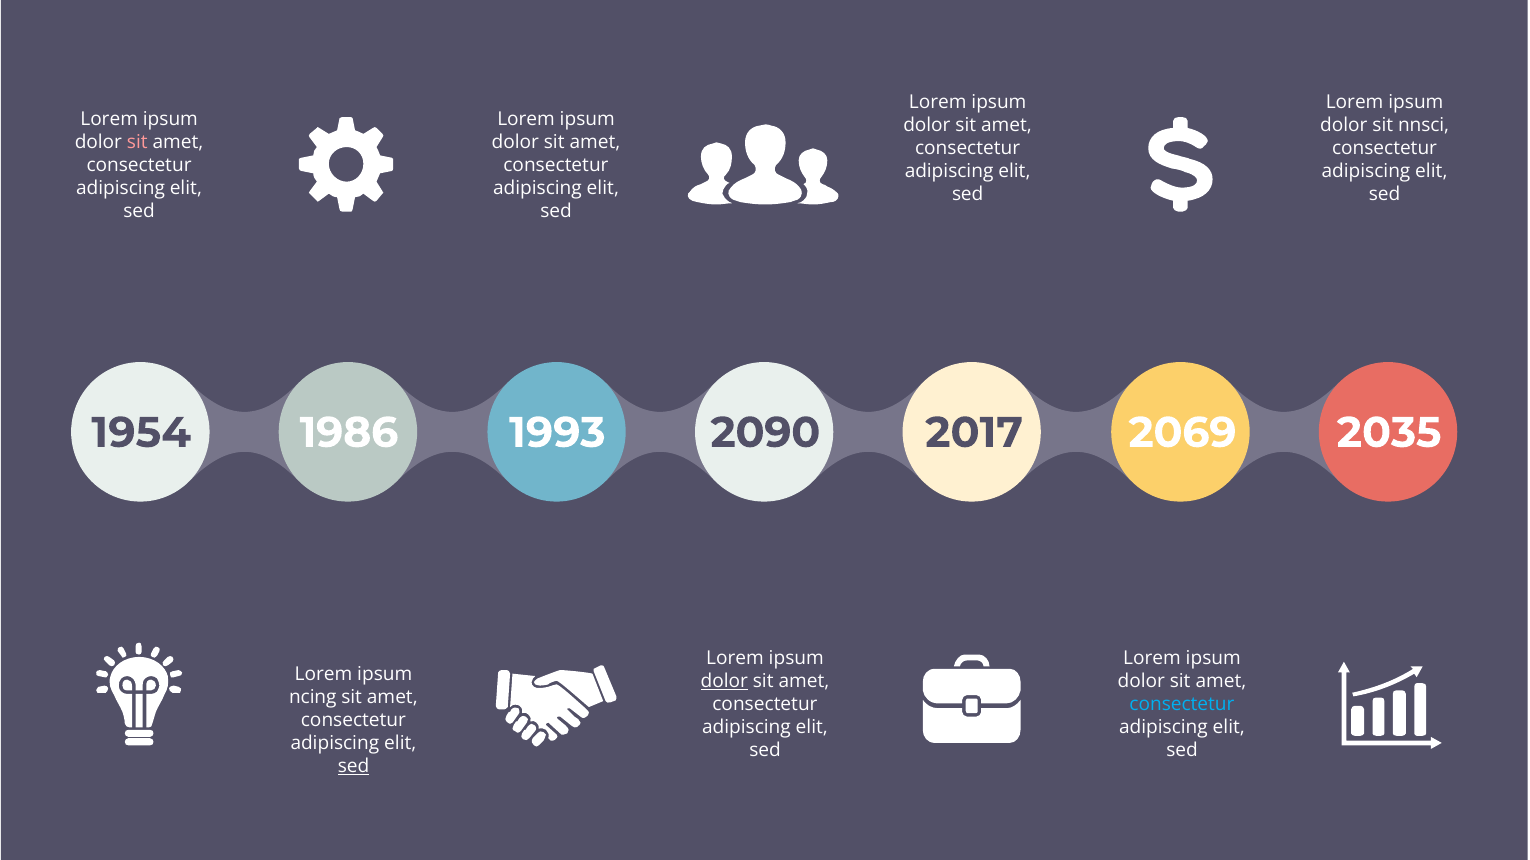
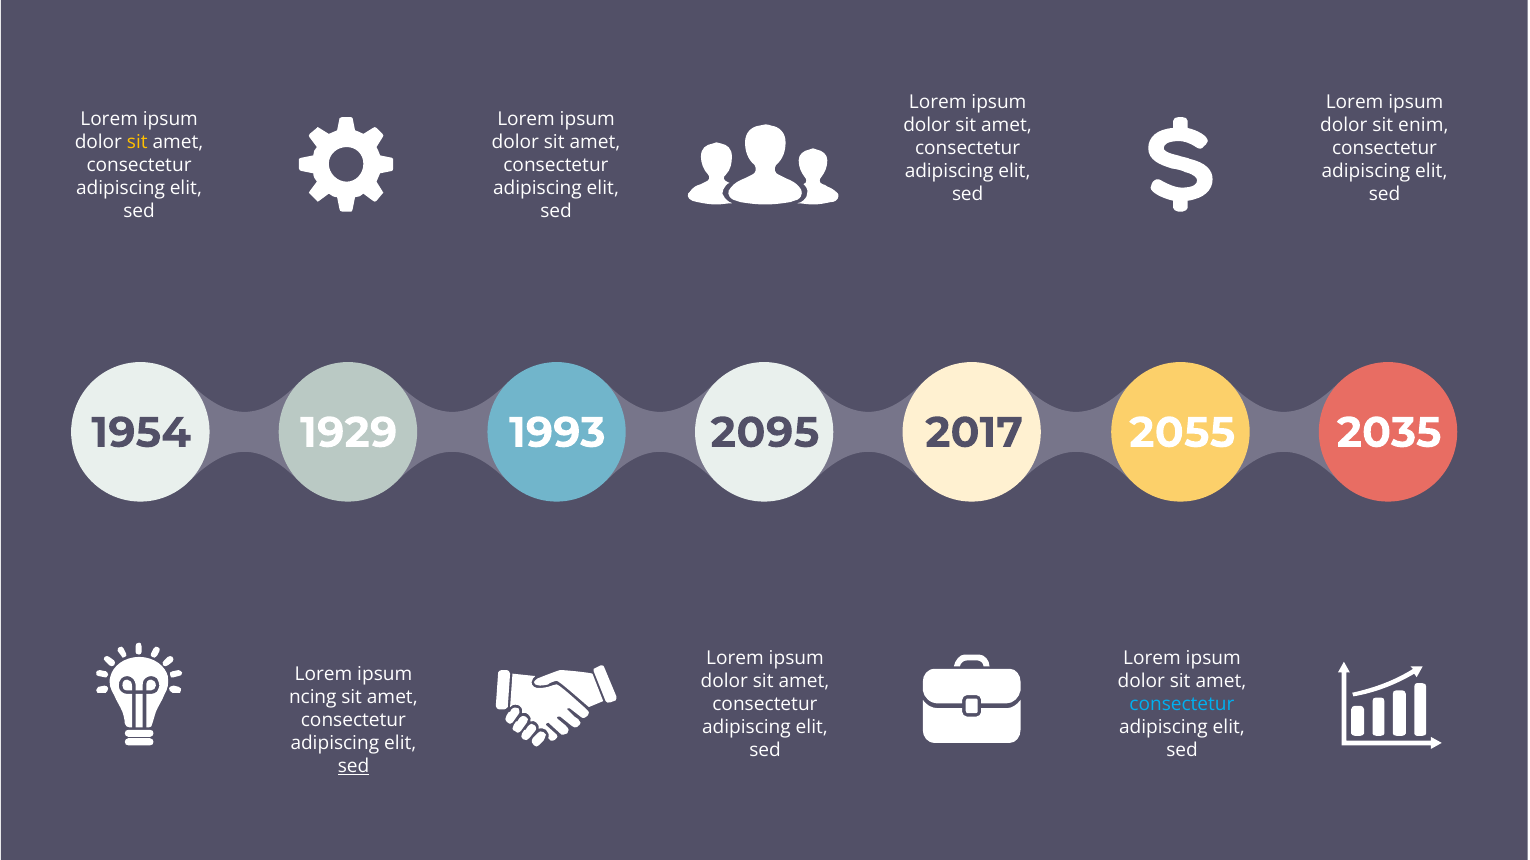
nnsci: nnsci -> enim (1423, 126)
sit colour: pink -> yellow (137, 142)
1986: 1986 -> 1929 (349, 433)
2090: 2090 -> 2095 (765, 433)
2069: 2069 -> 2055 (1182, 433)
dolor underline: present -> none (724, 682)
